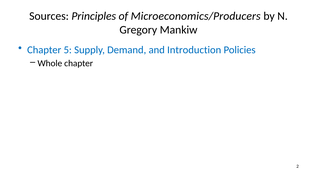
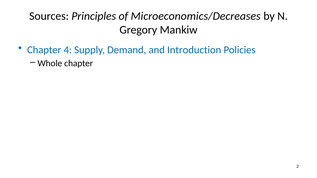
Microeconomics/Producers: Microeconomics/Producers -> Microeconomics/Decreases (196, 16)
5: 5 -> 4 (68, 50)
